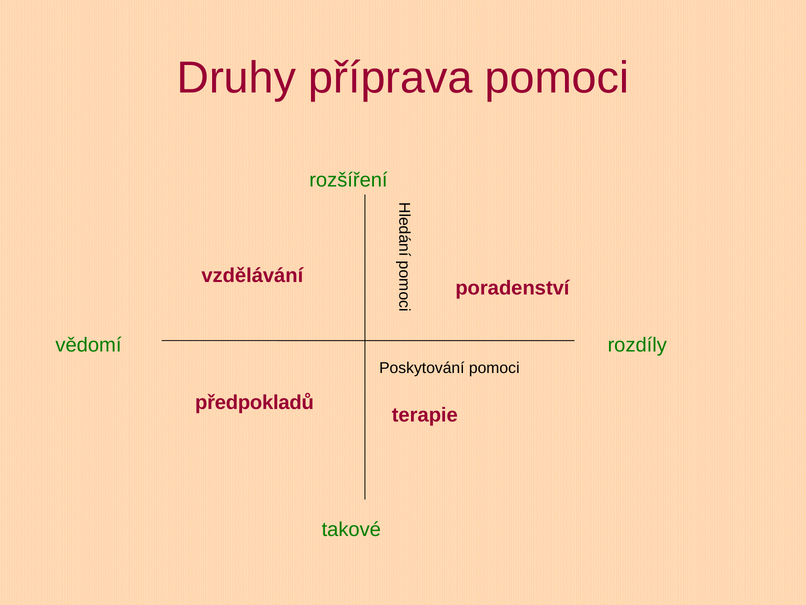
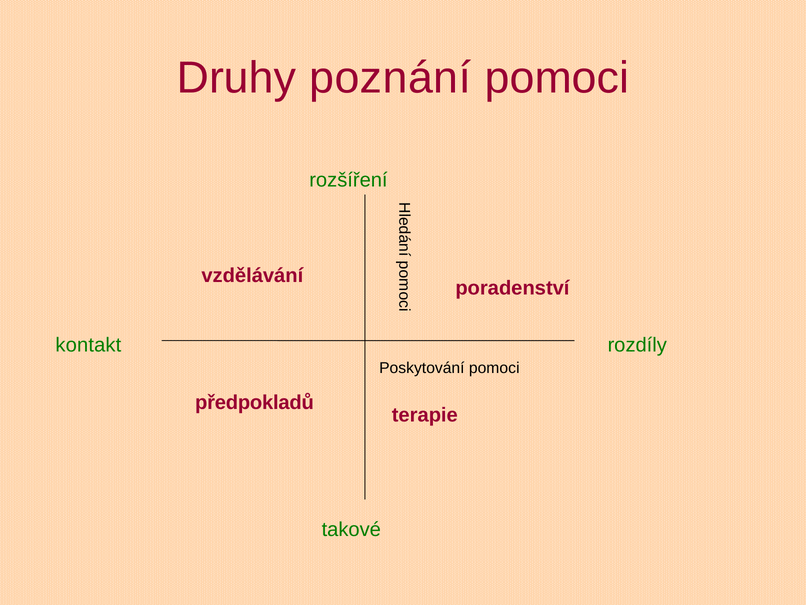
příprava: příprava -> poznání (390, 78)
vědomí: vědomí -> kontakt (88, 345)
